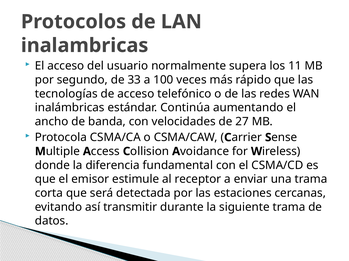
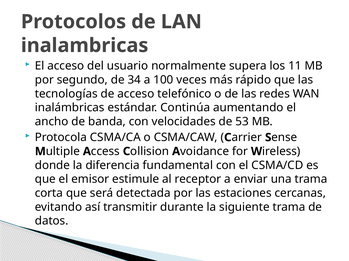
33: 33 -> 34 (134, 80)
27: 27 -> 53 (242, 122)
